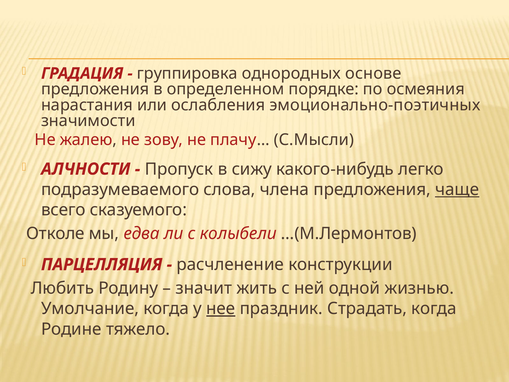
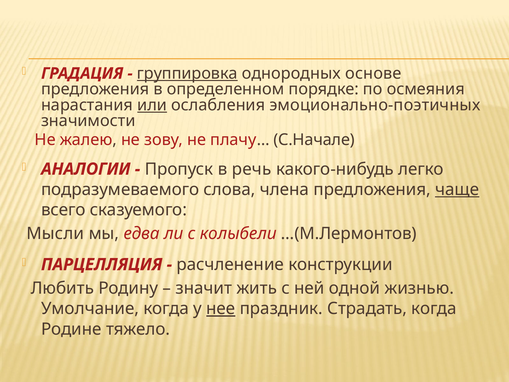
группировка underline: none -> present (187, 73)
или underline: none -> present (152, 105)
С.Мысли: С.Мысли -> С.Начале (314, 140)
АЛЧНОСТИ: АЛЧНОСТИ -> АНАЛОГИИ (86, 169)
сижу: сижу -> речь (252, 169)
Отколе: Отколе -> Мысли (55, 233)
